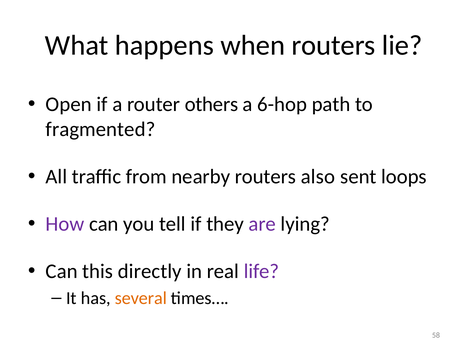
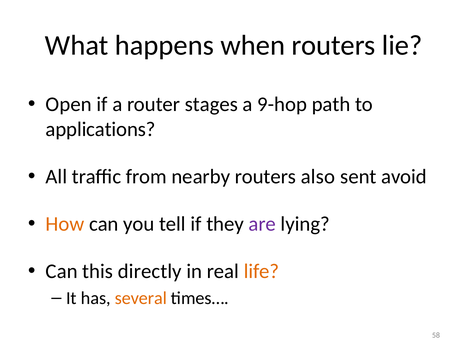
others: others -> stages (211, 104)
6-hop: 6-hop -> 9-hop (282, 104)
fragmented: fragmented -> applications (101, 129)
loops: loops -> avoid (404, 177)
How colour: purple -> orange (65, 224)
life colour: purple -> orange (261, 271)
